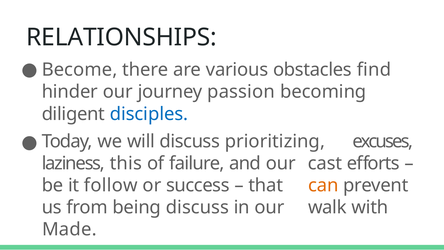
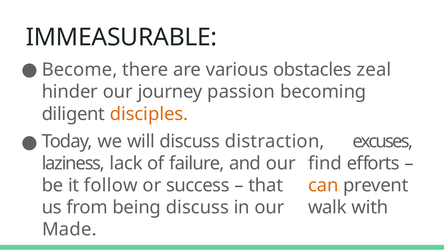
RELATIONSHIPS: RELATIONSHIPS -> IMMEASURABLE (121, 37)
find: find -> zeal (374, 70)
disciples colour: blue -> orange (149, 114)
prioritizing: prioritizing -> distraction (275, 142)
this: this -> lack (126, 164)
cast: cast -> find (325, 164)
